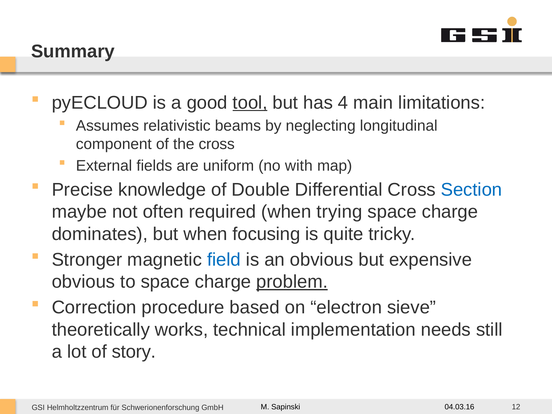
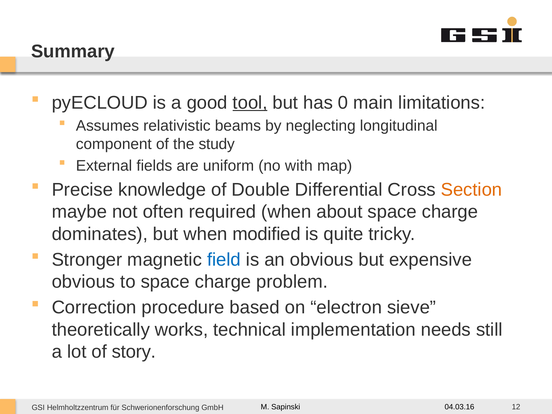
4: 4 -> 0 (343, 103)
the cross: cross -> study (217, 144)
Section colour: blue -> orange (472, 190)
trying: trying -> about (340, 212)
focusing: focusing -> modified (266, 234)
problem underline: present -> none (292, 282)
